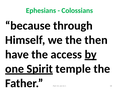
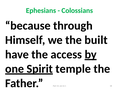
then: then -> built (96, 40)
